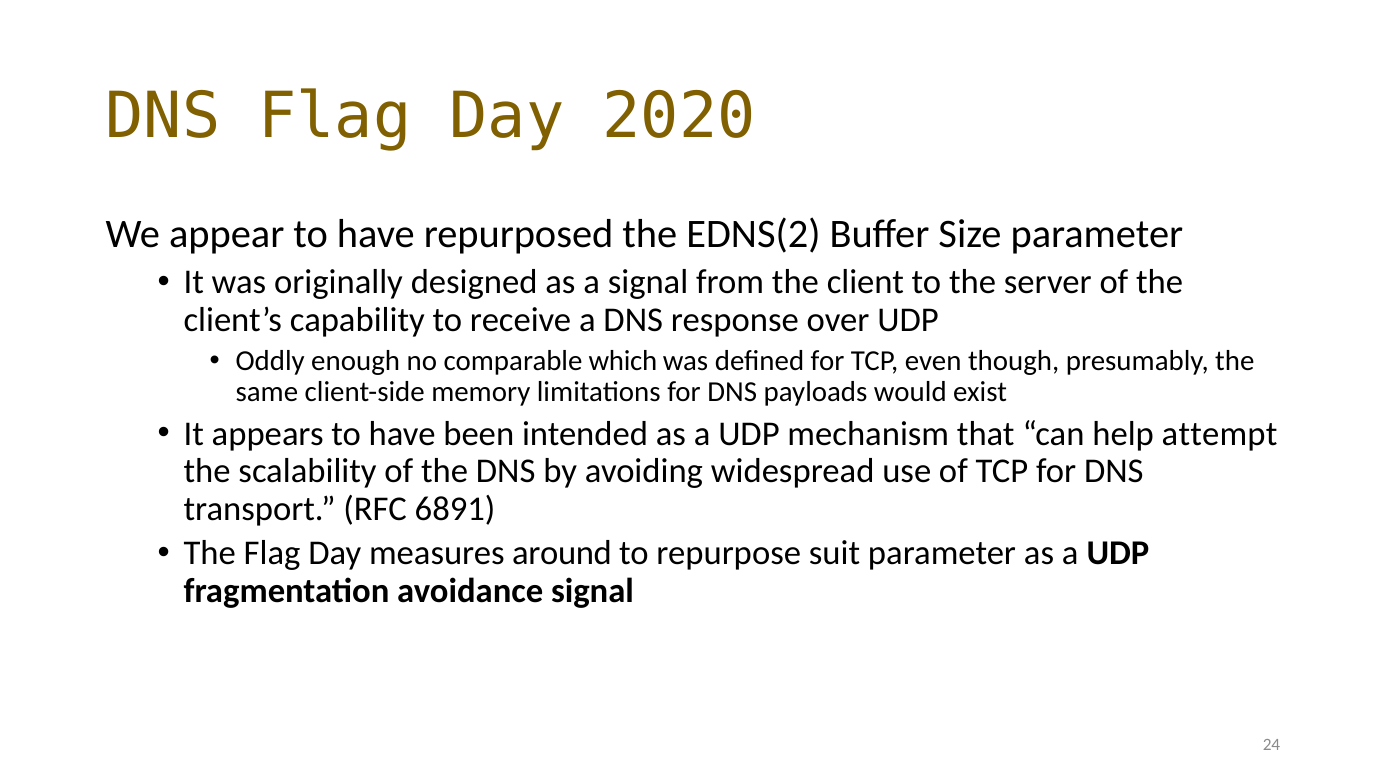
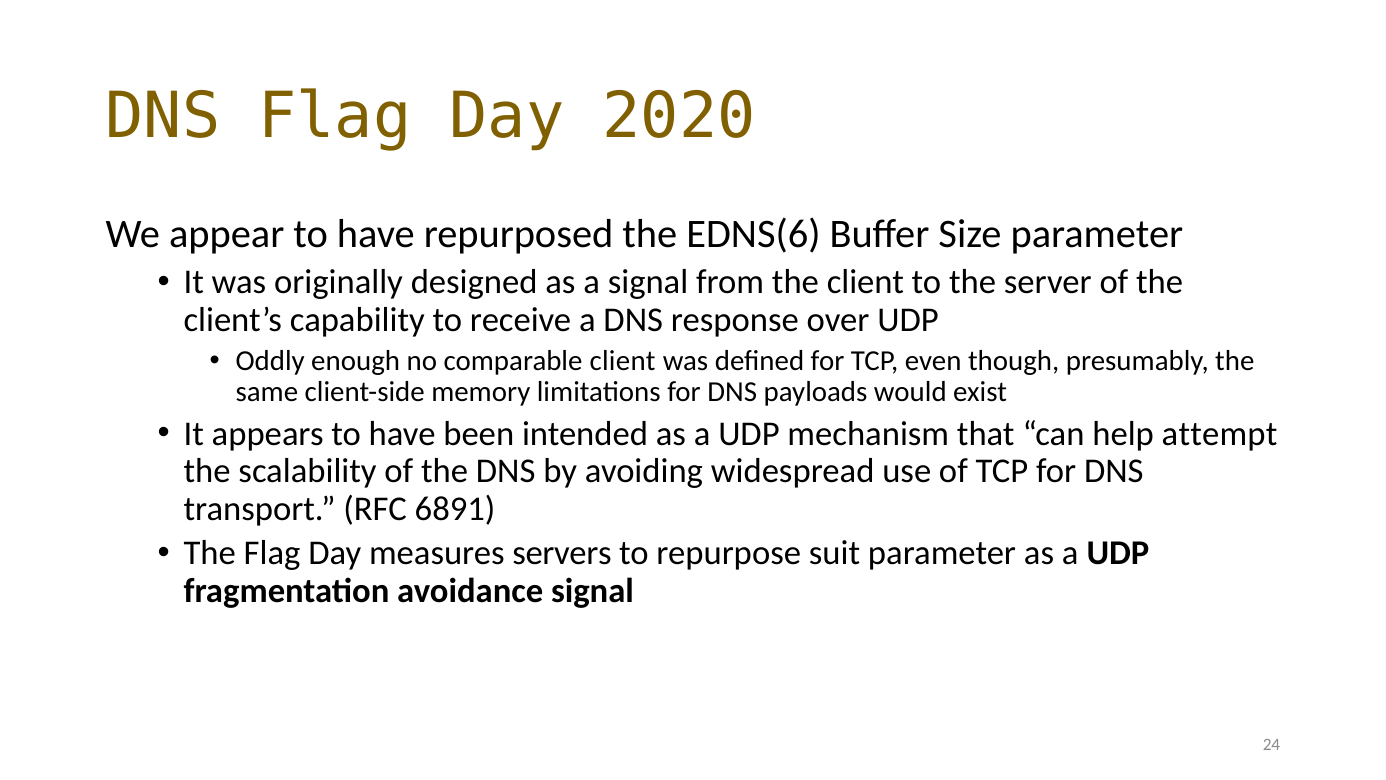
EDNS(2: EDNS(2 -> EDNS(6 (753, 234)
comparable which: which -> client (623, 361)
around: around -> servers (562, 553)
